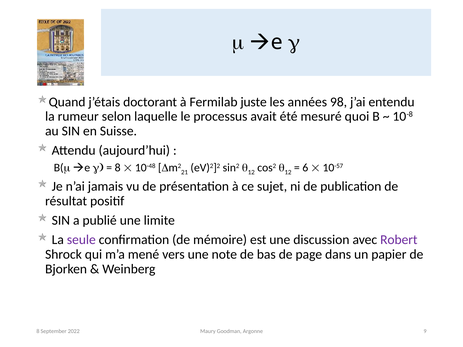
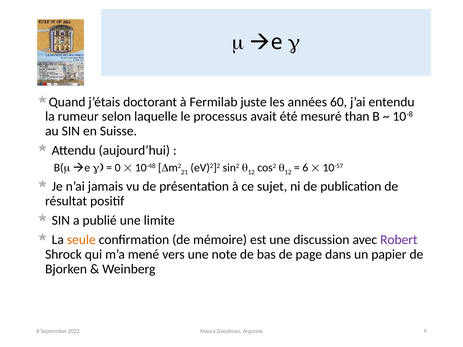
98: 98 -> 60 (339, 102)
quoi: quoi -> than (357, 117)
8: 8 -> 0 (118, 168)
seule colour: purple -> orange (81, 240)
